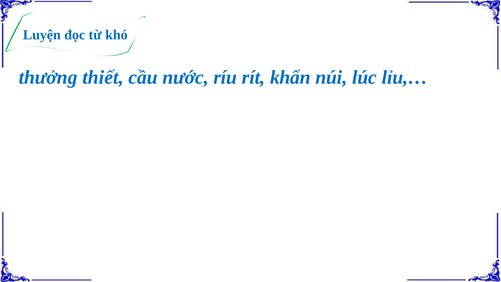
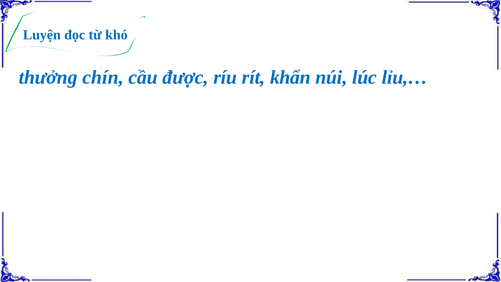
thiết: thiết -> chín (103, 77)
nước: nước -> được (185, 77)
